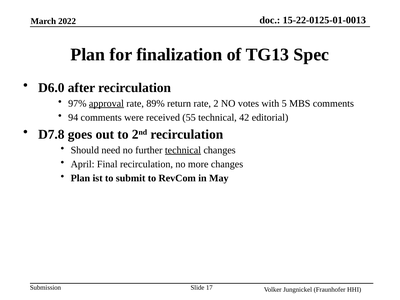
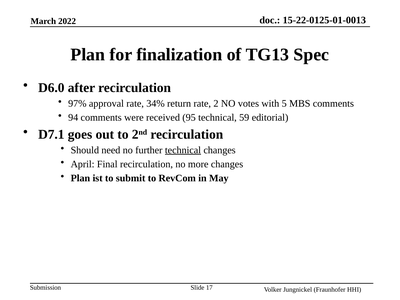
approval underline: present -> none (106, 103)
89%: 89% -> 34% (156, 103)
55: 55 -> 95 (189, 117)
42: 42 -> 59 (244, 117)
D7.8: D7.8 -> D7.1 (51, 134)
